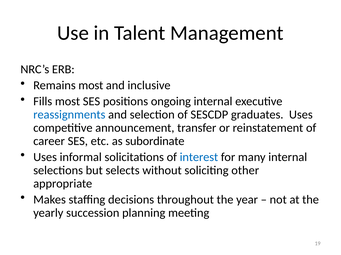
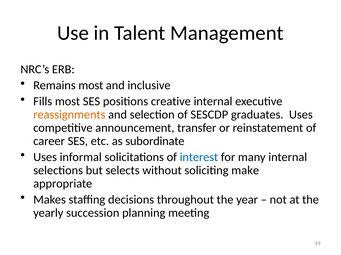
ongoing: ongoing -> creative (171, 102)
reassignments colour: blue -> orange (69, 115)
other: other -> make (245, 171)
